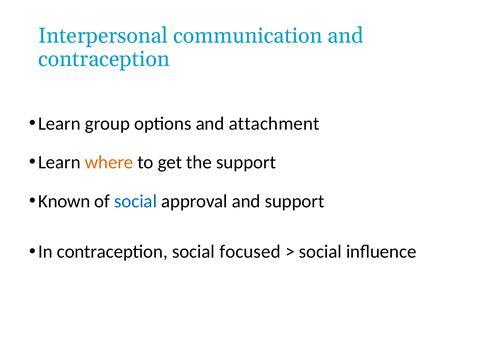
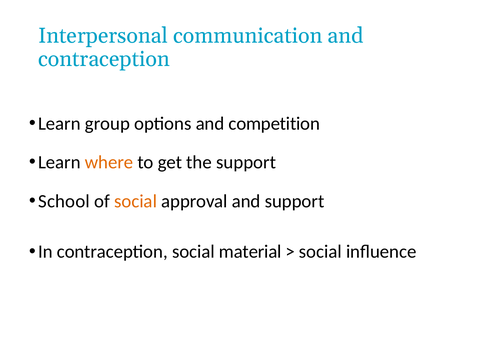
attachment: attachment -> competition (274, 124)
Known: Known -> School (64, 201)
social colour: blue -> orange (136, 201)
focused: focused -> material (250, 252)
